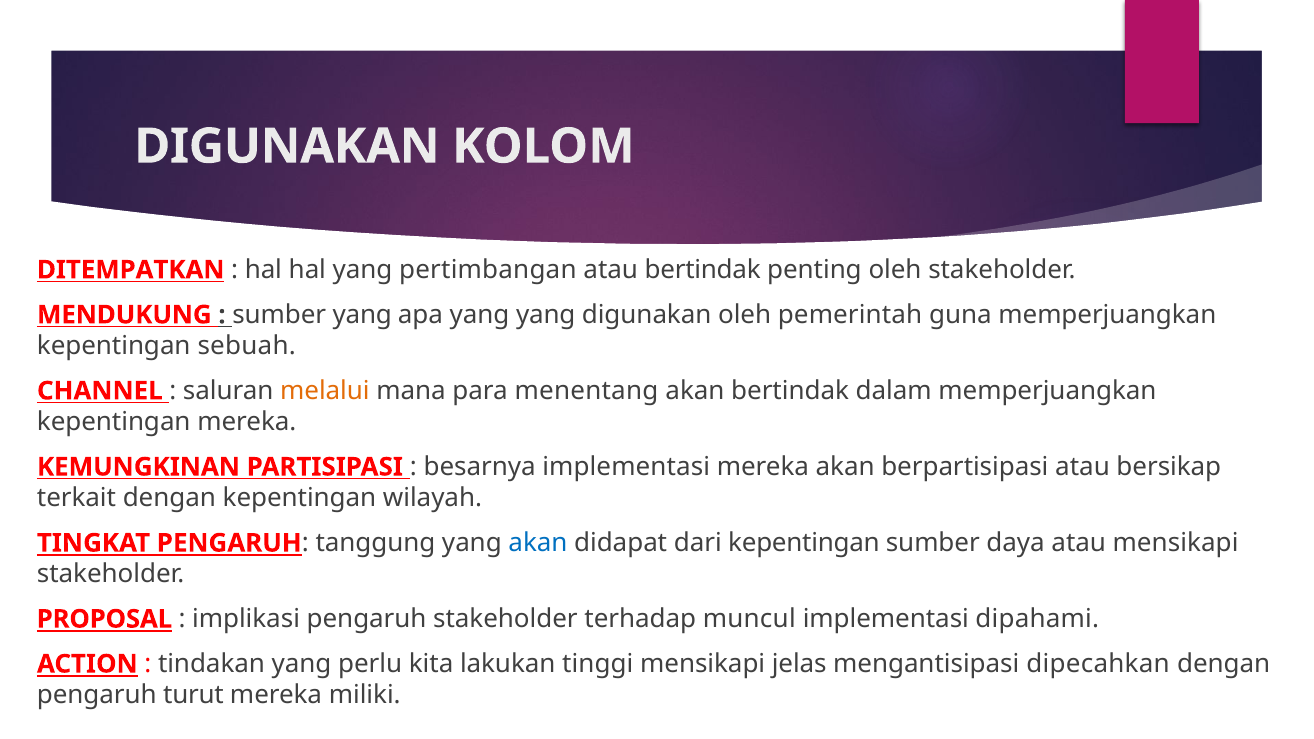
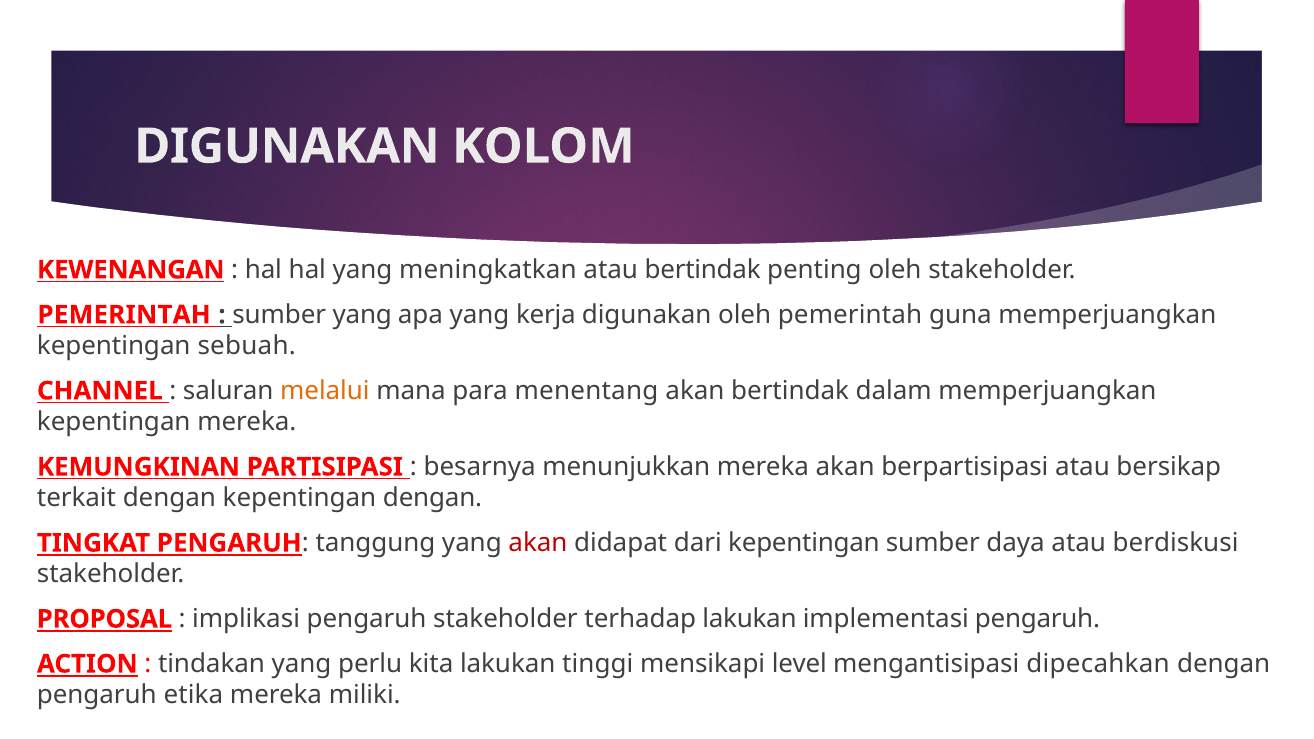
DITEMPATKAN: DITEMPATKAN -> KEWENANGAN (131, 270)
pertimbangan: pertimbangan -> meningkatkan (488, 270)
MENDUKUNG: MENDUKUNG -> PEMERINTAH (124, 315)
yang yang: yang -> kerja (546, 315)
besarnya implementasi: implementasi -> menunjukkan (626, 467)
kepentingan wilayah: wilayah -> dengan (433, 498)
akan colour: blue -> red (538, 543)
atau mensikapi: mensikapi -> berdiskusi (1176, 543)
terhadap muncul: muncul -> lakukan (750, 619)
implementasi dipahami: dipahami -> pengaruh (1037, 619)
jelas: jelas -> level (799, 664)
turut: turut -> etika (193, 695)
